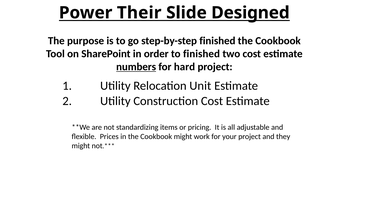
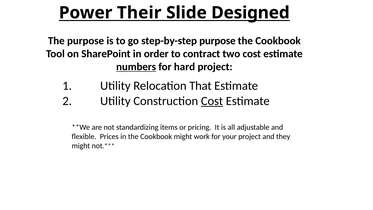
step-by-step finished: finished -> purpose (217, 41)
to finished: finished -> contract (202, 54)
Unit: Unit -> That (200, 86)
Cost underline: none -> present (212, 101)
